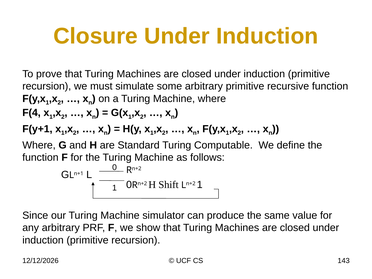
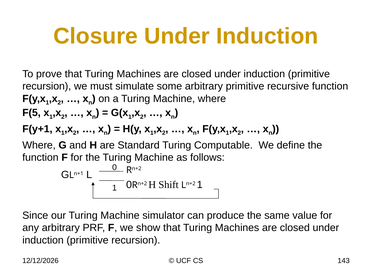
F(4: F(4 -> F(5 (31, 113)
